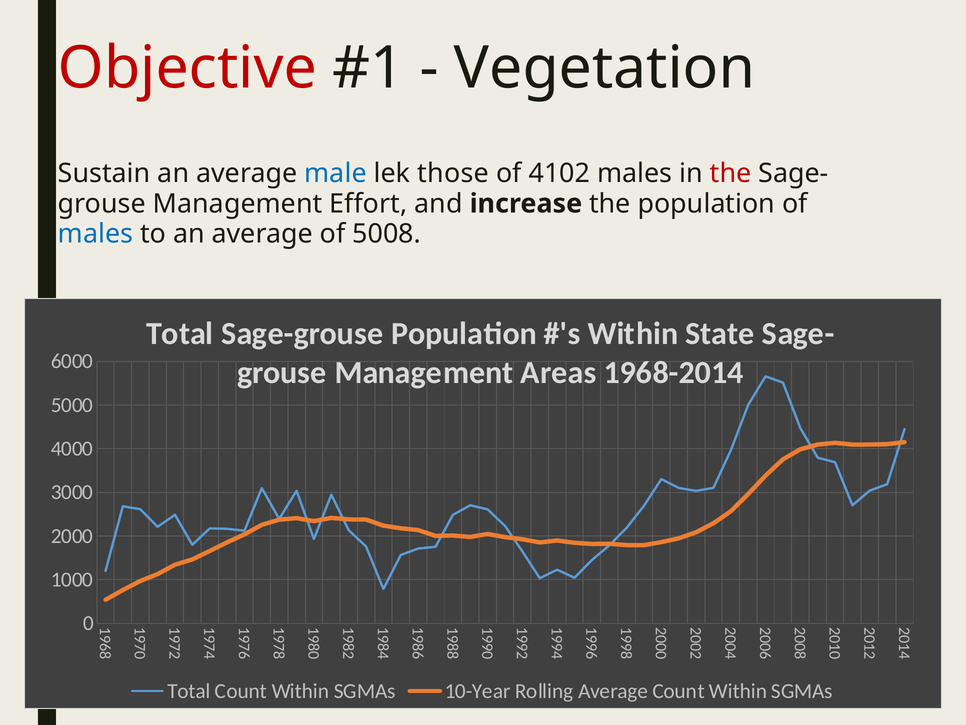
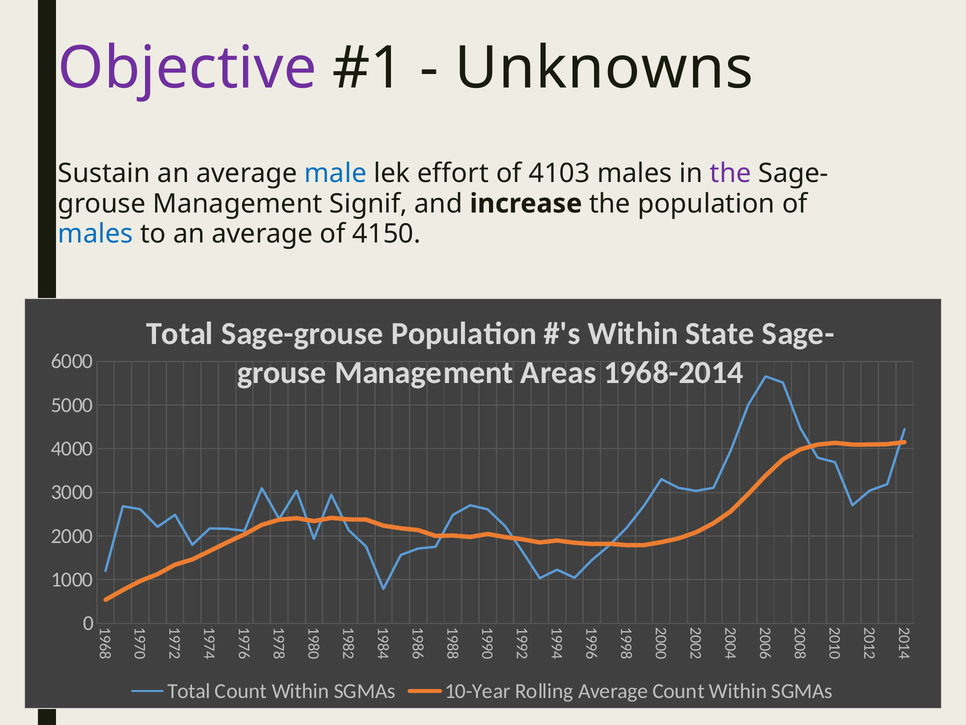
Objective colour: red -> purple (187, 68)
Vegetation: Vegetation -> Unknowns (604, 68)
those: those -> effort (453, 173)
4102: 4102 -> 4103 (559, 173)
the colour: red -> purple (731, 173)
Effort: Effort -> Signif (368, 204)
5008: 5008 -> 4150 (387, 234)
